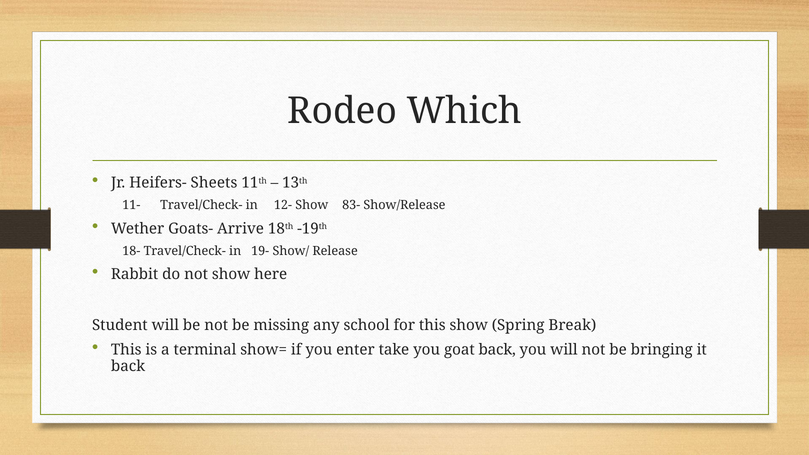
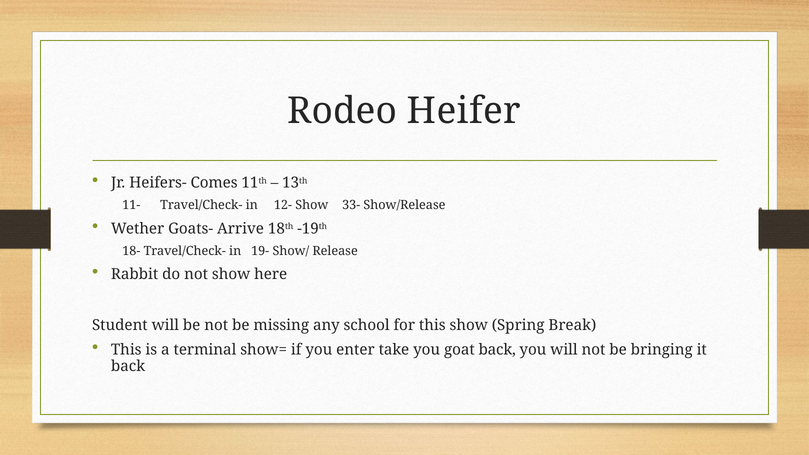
Which: Which -> Heifer (464, 111)
Sheets: Sheets -> Comes (214, 183)
83-: 83- -> 33- (351, 205)
